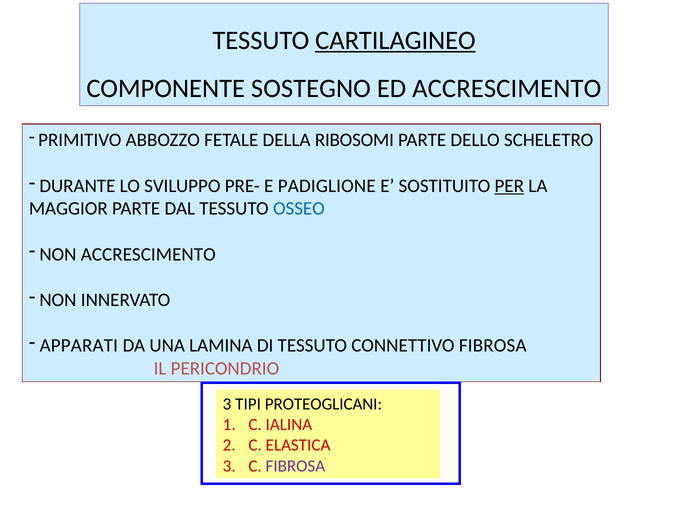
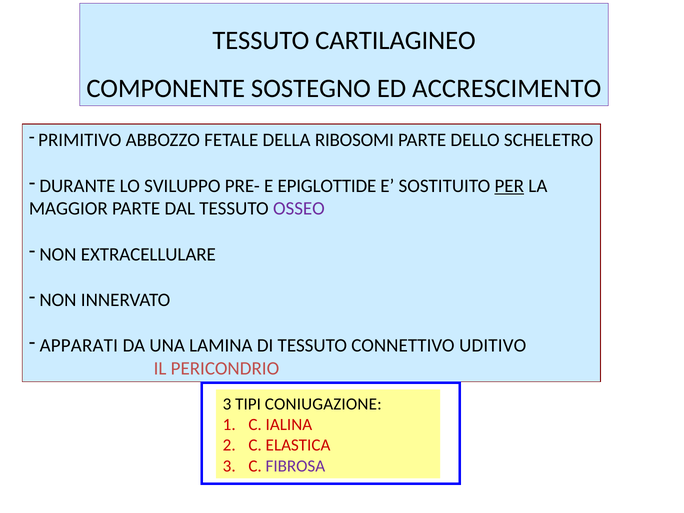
CARTILAGINEO underline: present -> none (395, 40)
PADIGLIONE: PADIGLIONE -> EPIGLOTTIDE (327, 186)
OSSEO colour: blue -> purple (299, 209)
NON ACCRESCIMENTO: ACCRESCIMENTO -> EXTRACELLULARE (148, 254)
CONNETTIVO FIBROSA: FIBROSA -> UDITIVO (493, 345)
PROTEOGLICANI: PROTEOGLICANI -> CONIUGAZIONE (323, 404)
